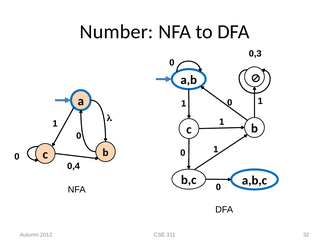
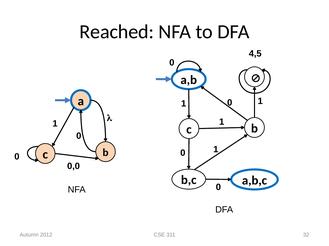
Number: Number -> Reached (117, 32)
0,3: 0,3 -> 4,5 (255, 54)
0,4: 0,4 -> 0,0 (74, 167)
